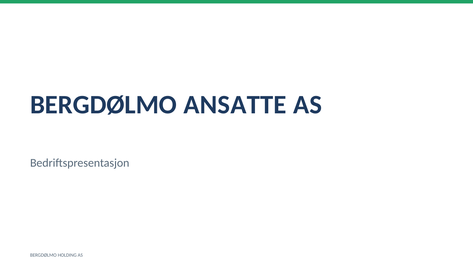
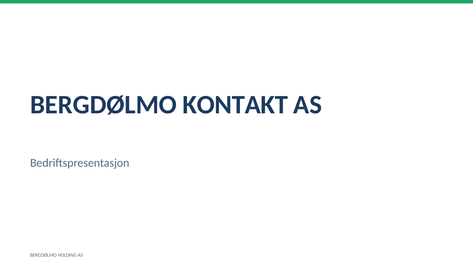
ANSATTE: ANSATTE -> KONTAKT (235, 105)
